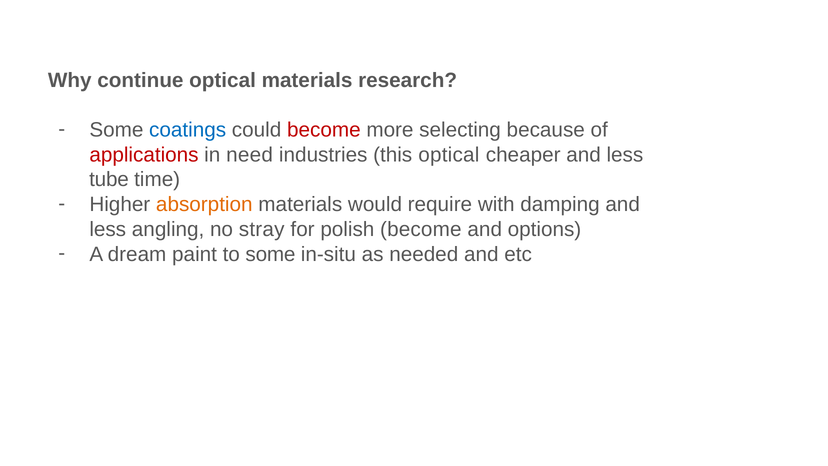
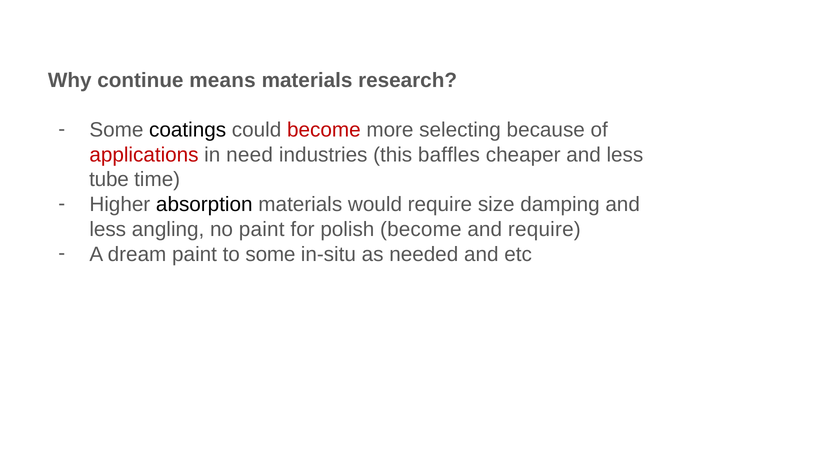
continue optical: optical -> means (222, 80)
coatings colour: blue -> black (188, 130)
this optical: optical -> baffles (449, 155)
absorption colour: orange -> black (204, 204)
with: with -> size (496, 204)
no stray: stray -> paint (262, 229)
and options: options -> require (544, 229)
